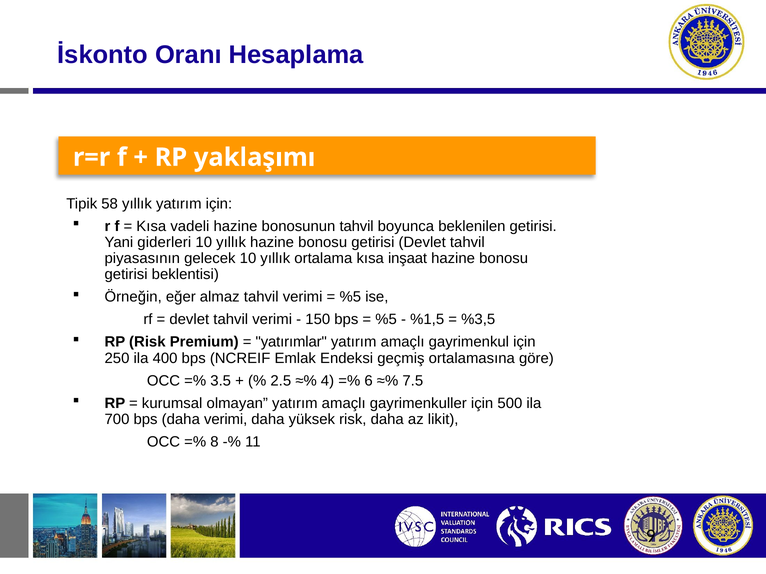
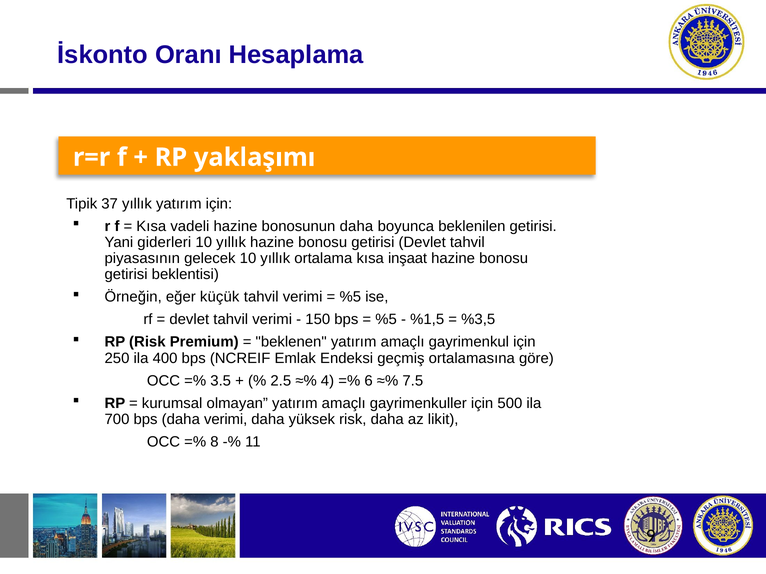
58: 58 -> 37 (110, 204)
bonosunun tahvil: tahvil -> daha (356, 226)
almaz: almaz -> küçük (220, 297)
yatırımlar: yatırımlar -> beklenen (291, 342)
